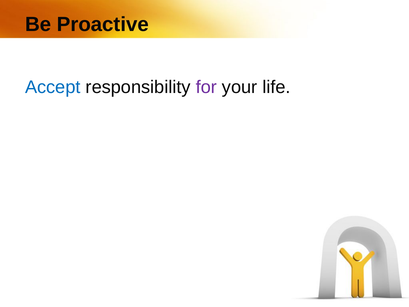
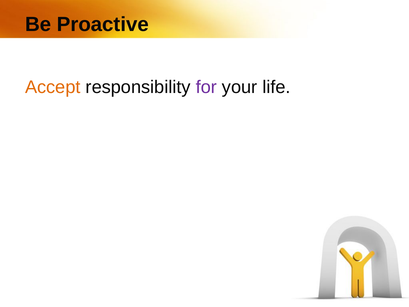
Accept colour: blue -> orange (53, 87)
